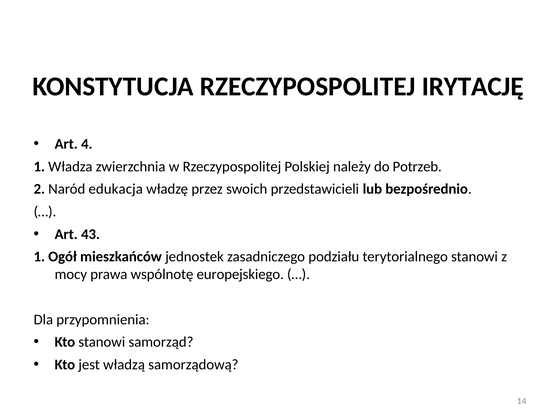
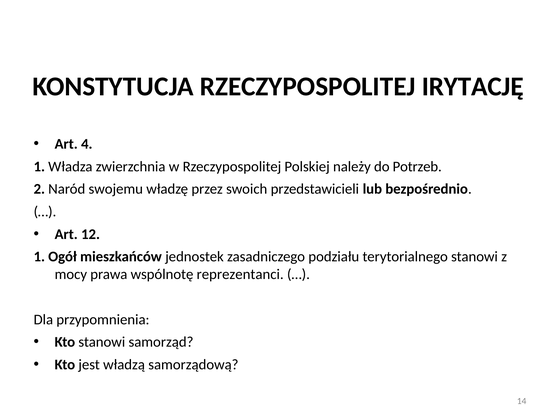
edukacja: edukacja -> swojemu (116, 189)
43: 43 -> 12 (91, 234)
europejskiego: europejskiego -> reprezentanci (240, 274)
